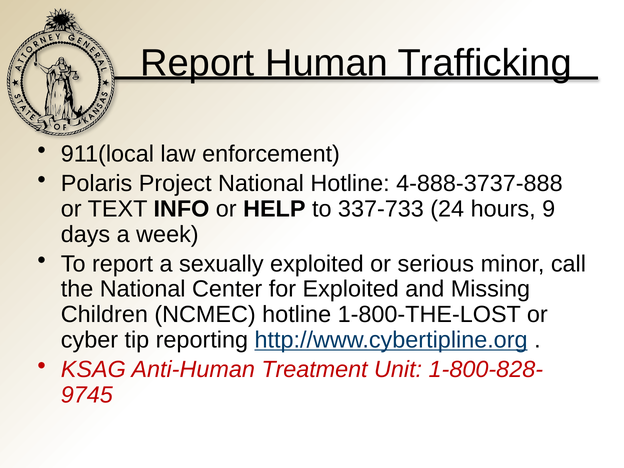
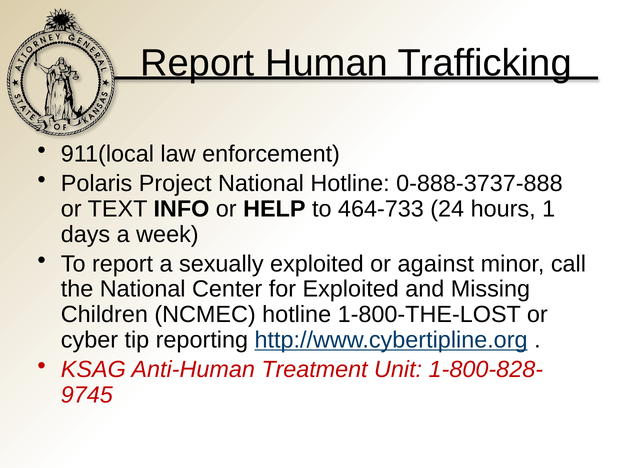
4-888-3737-888: 4-888-3737-888 -> 0-888-3737-888 (479, 184)
337-733: 337-733 -> 464-733 (381, 209)
9: 9 -> 1 (549, 209)
serious: serious -> against (436, 264)
